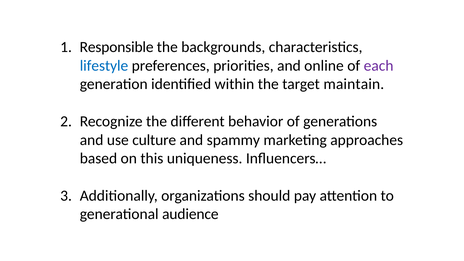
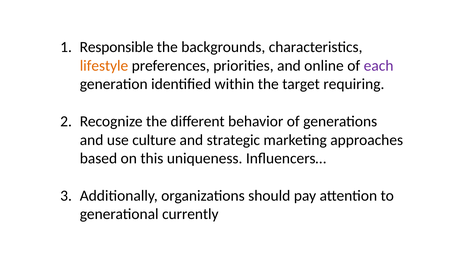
lifestyle colour: blue -> orange (104, 66)
maintain: maintain -> requiring (354, 84)
spammy: spammy -> strategic (233, 140)
audience: audience -> currently (190, 214)
